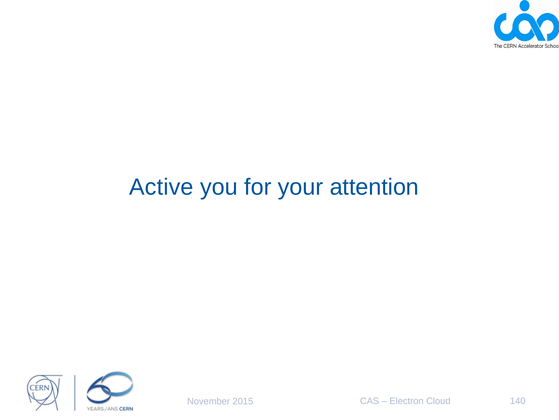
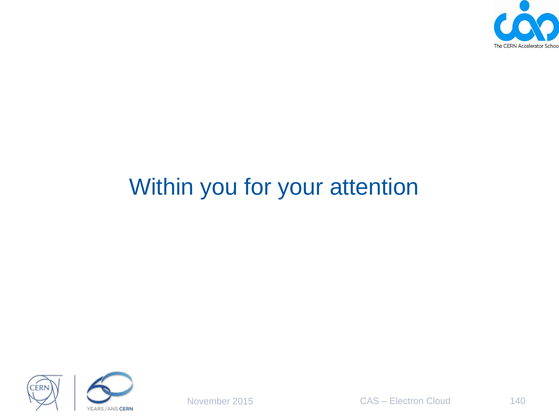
Active: Active -> Within (161, 187)
